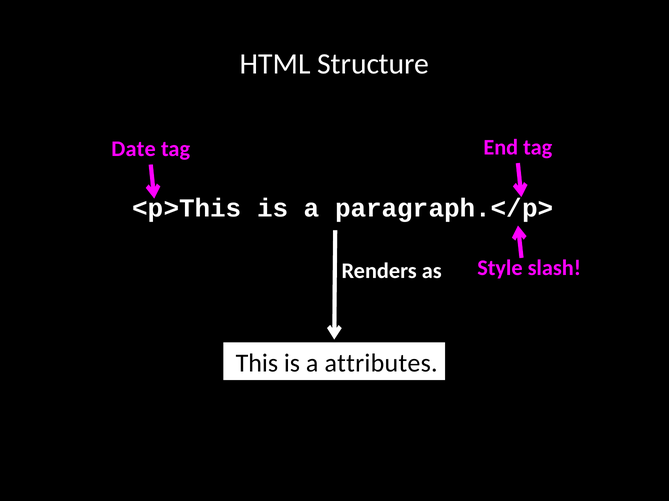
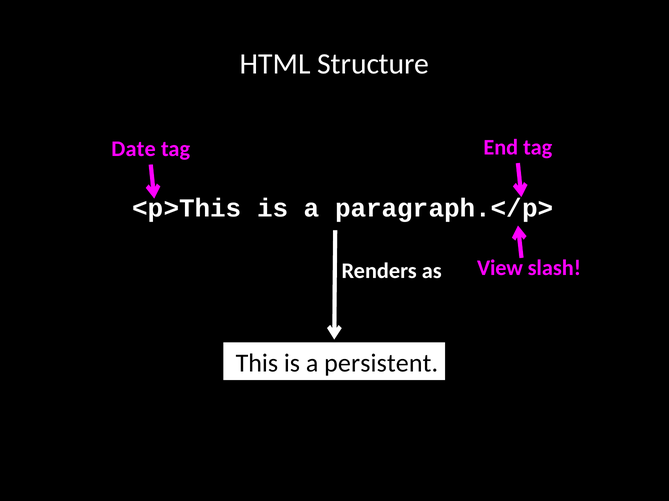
Style: Style -> View (500, 268)
attributes: attributes -> persistent (381, 364)
